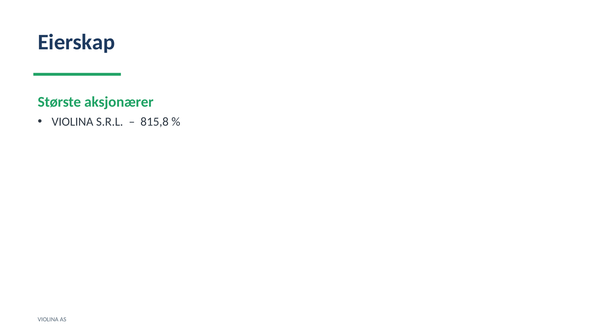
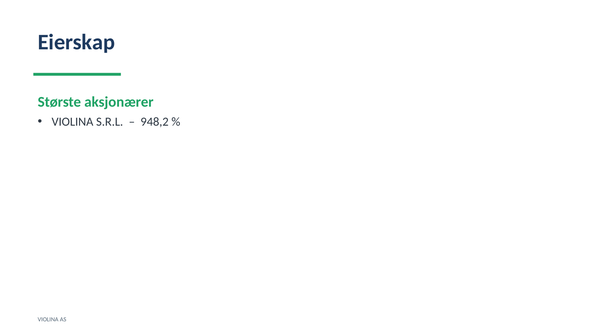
815,8: 815,8 -> 948,2 (155, 122)
